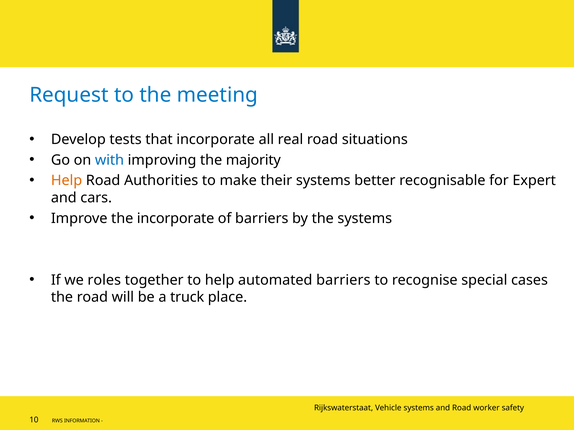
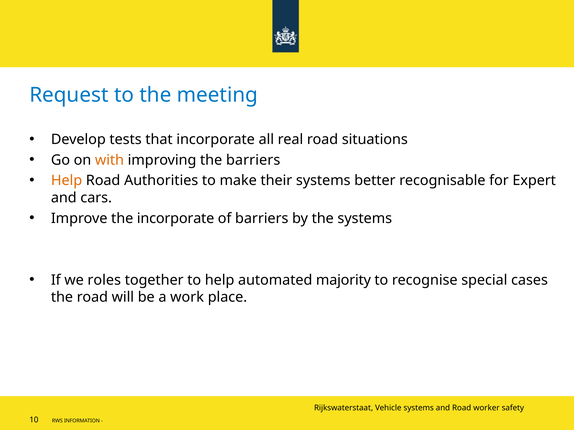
with colour: blue -> orange (109, 160)
the majority: majority -> barriers (253, 160)
automated barriers: barriers -> majority (343, 280)
truck: truck -> work (187, 298)
